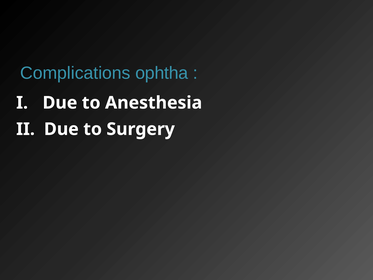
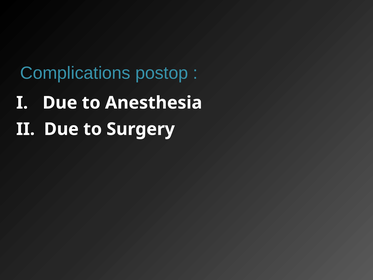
ophtha: ophtha -> postop (162, 73)
